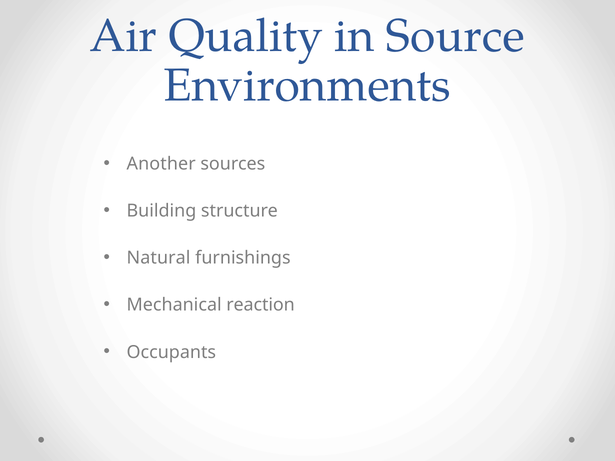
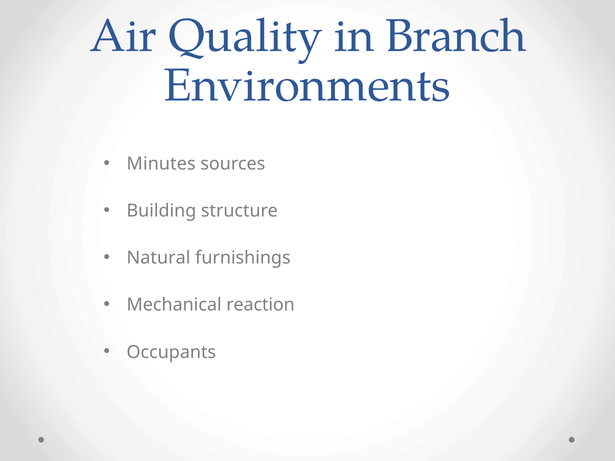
Source: Source -> Branch (456, 36)
Another: Another -> Minutes (161, 164)
